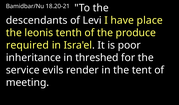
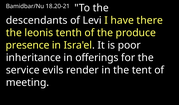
place: place -> there (150, 20)
required: required -> presence (28, 45)
threshed: threshed -> offerings (97, 58)
